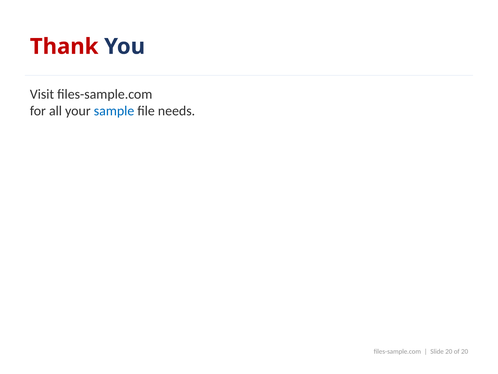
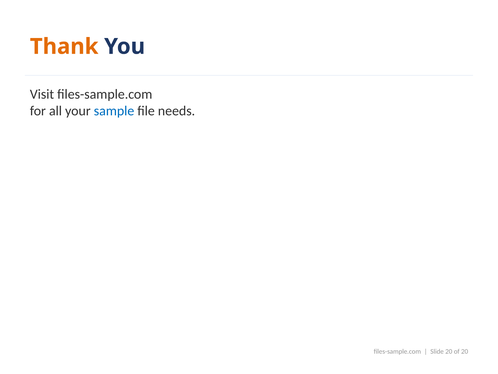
Thank colour: red -> orange (64, 46)
